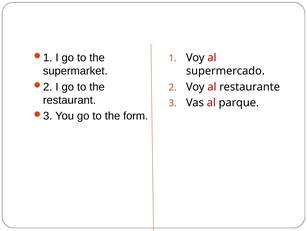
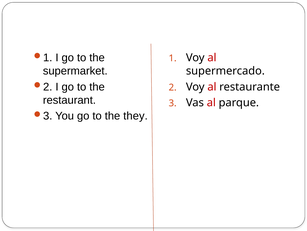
form: form -> they (136, 116)
